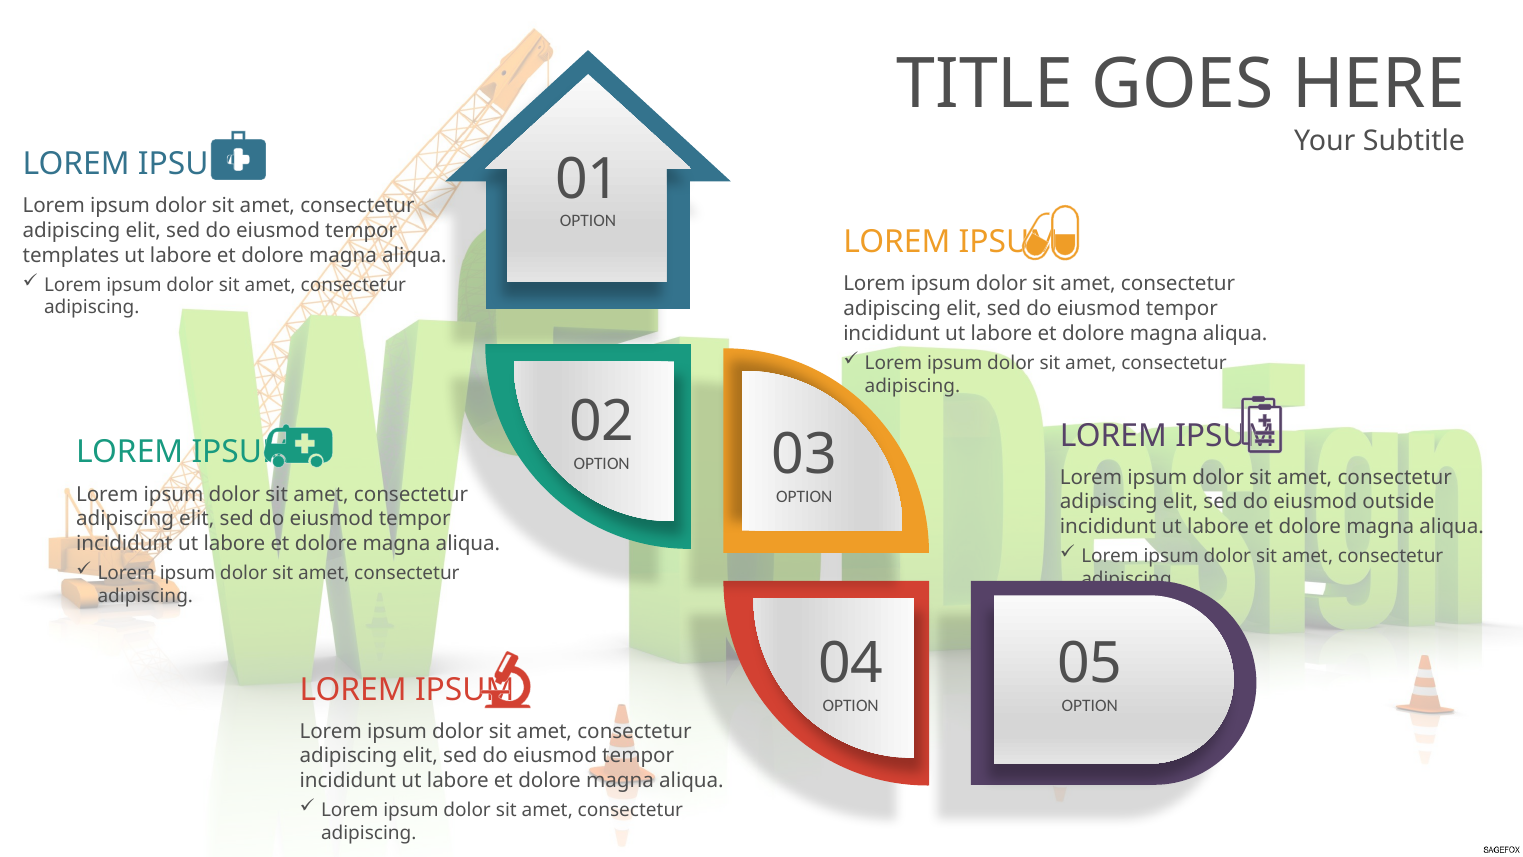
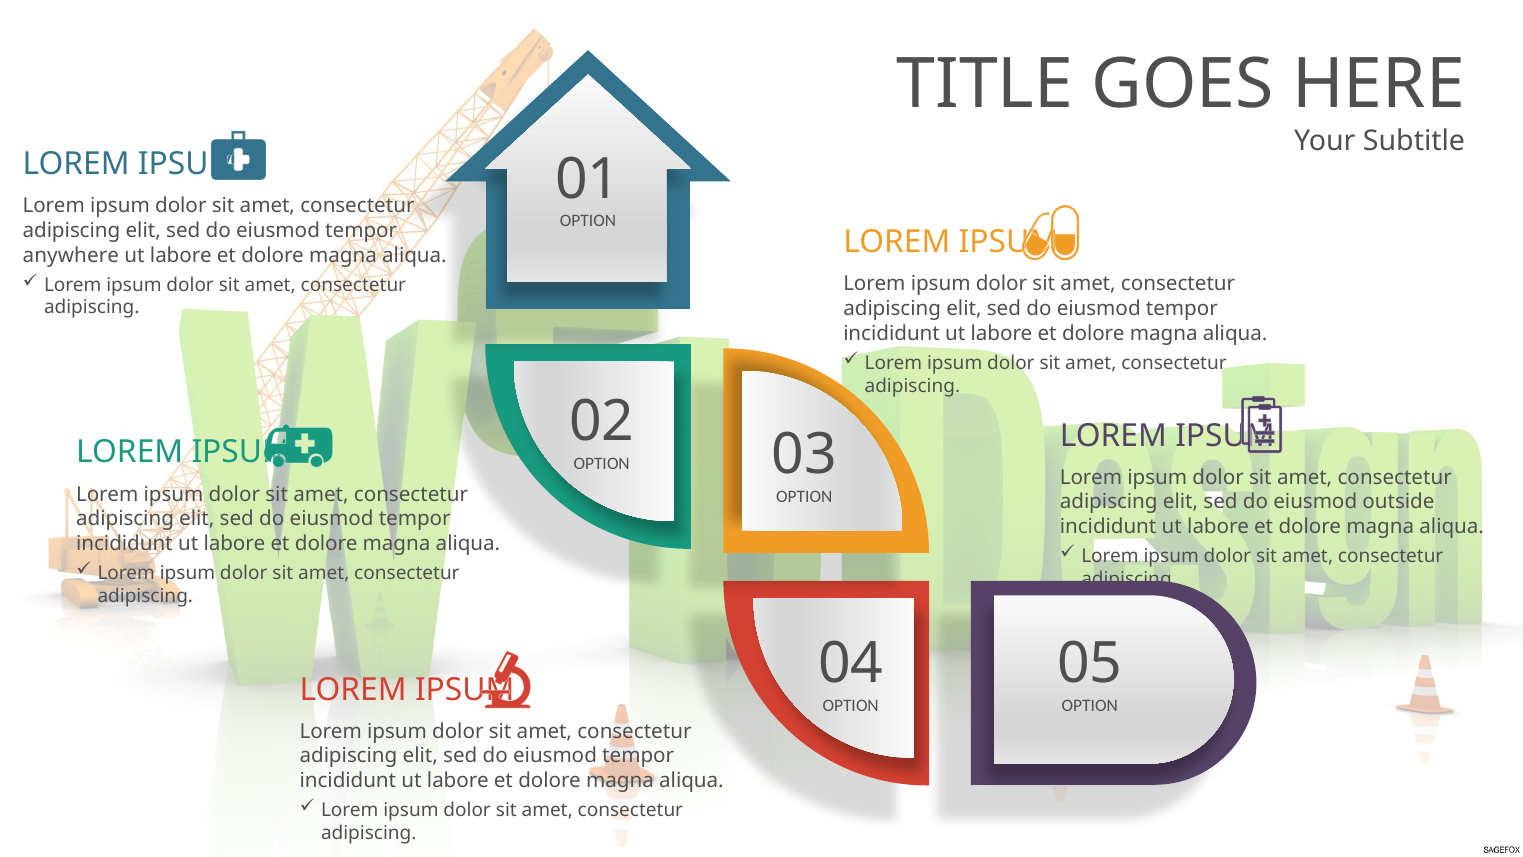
templates: templates -> anywhere (71, 255)
